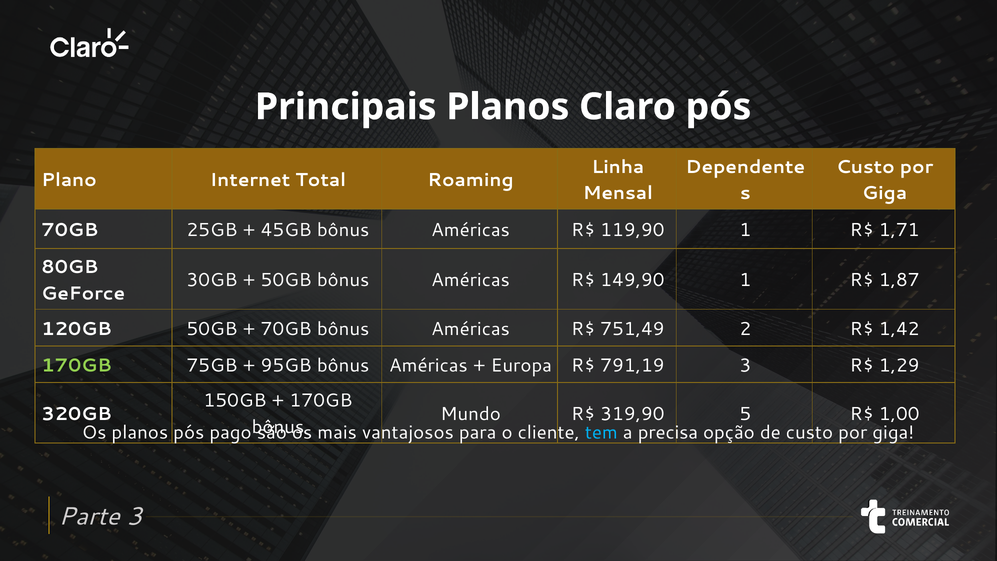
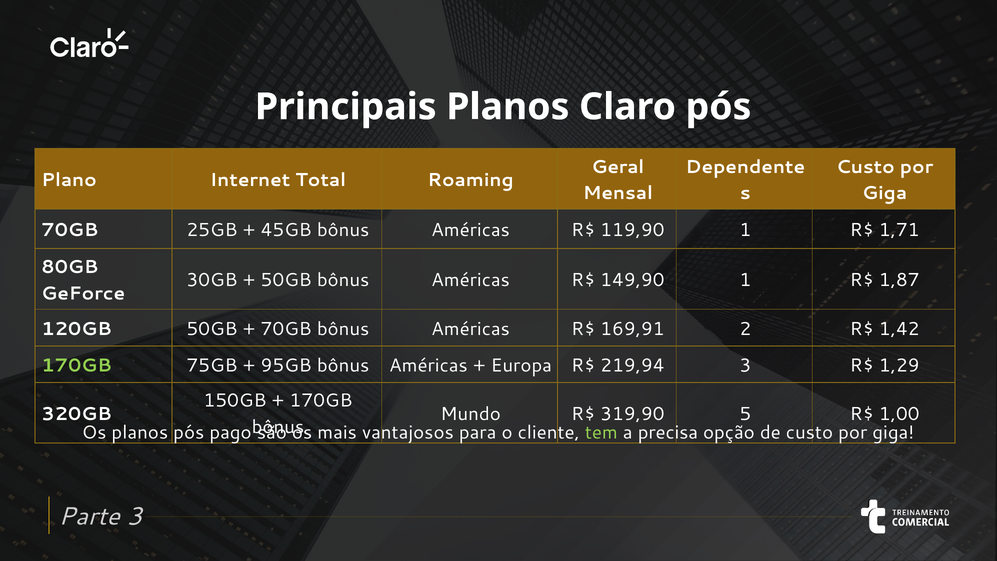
Linha: Linha -> Geral (618, 167)
751,49: 751,49 -> 169,91 (632, 329)
791,19: 791,19 -> 219,94 (632, 365)
tem colour: light blue -> light green (601, 432)
